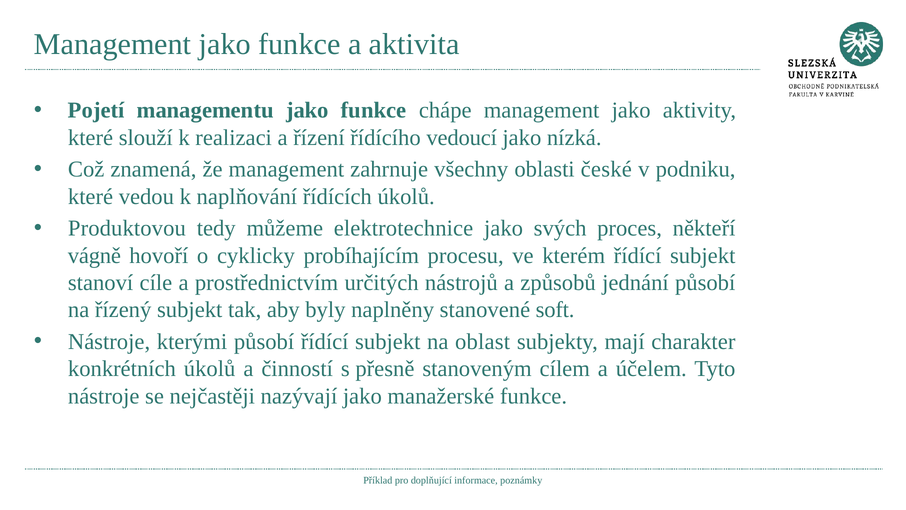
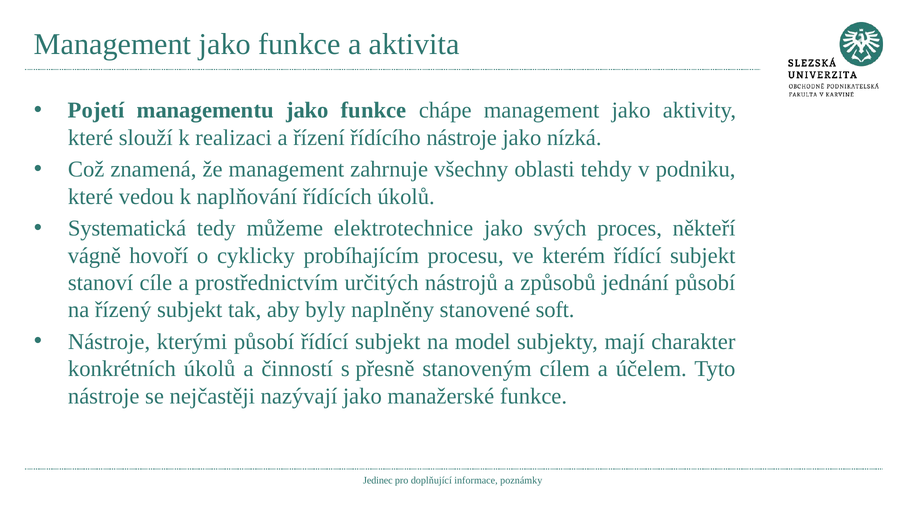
řídícího vedoucí: vedoucí -> nástroje (462, 138)
české: české -> tehdy (606, 169)
Produktovou: Produktovou -> Systematická (127, 228)
oblast: oblast -> model (483, 341)
Příklad: Příklad -> Jedinec (378, 480)
